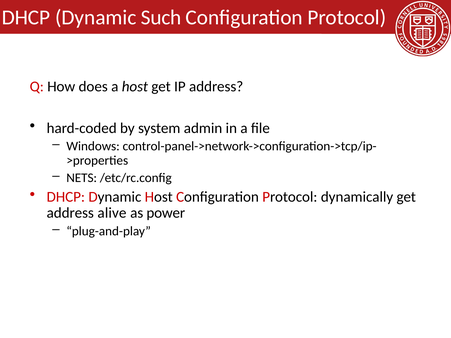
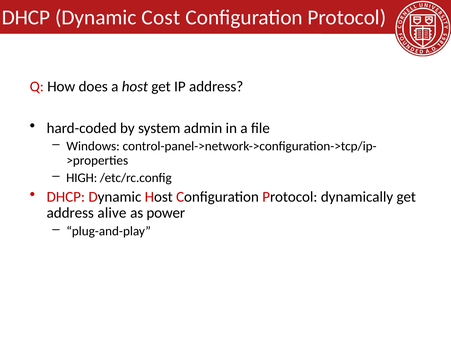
Such: Such -> Cost (161, 18)
NETS: NETS -> HIGH (82, 178)
